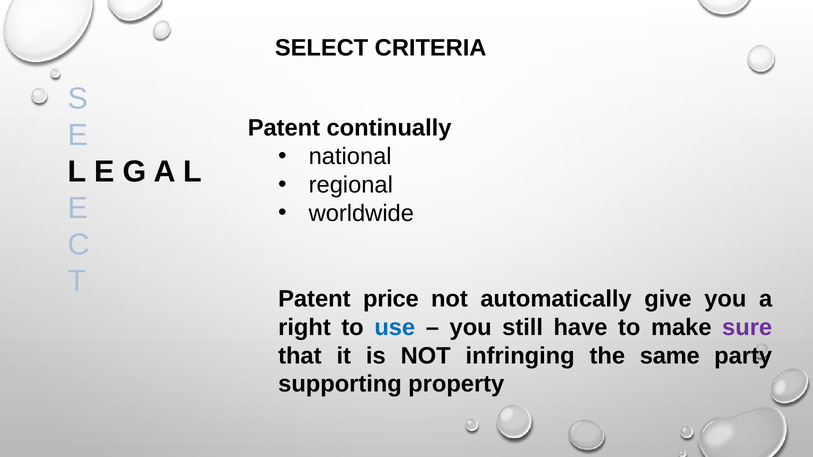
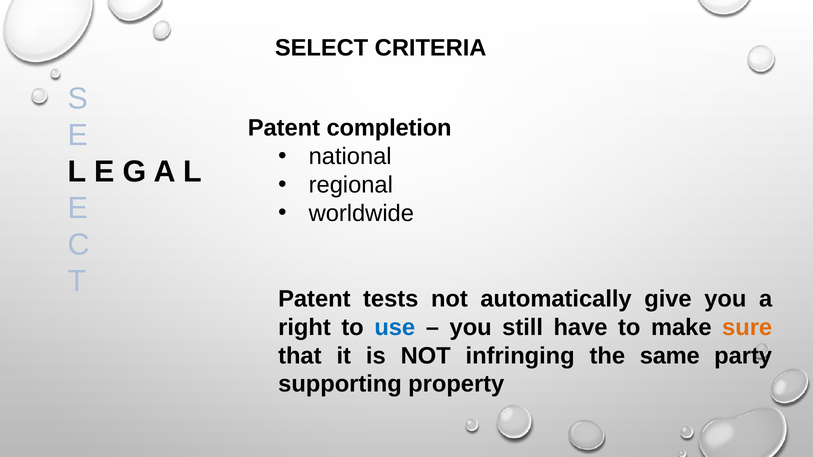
continually: continually -> completion (389, 128)
price: price -> tests (391, 299)
sure colour: purple -> orange (747, 327)
